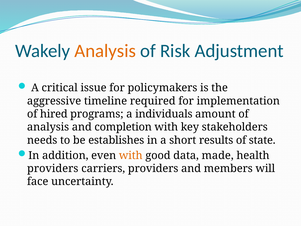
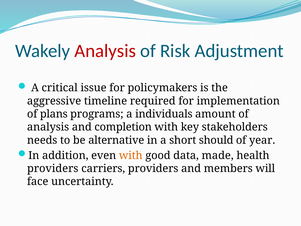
Analysis colour: orange -> red (105, 51)
hired: hired -> plans (54, 114)
establishes: establishes -> alternative (116, 140)
results: results -> should (216, 140)
state: state -> year (262, 140)
